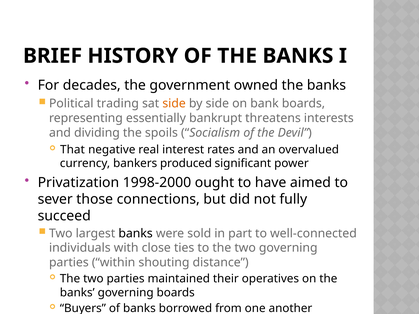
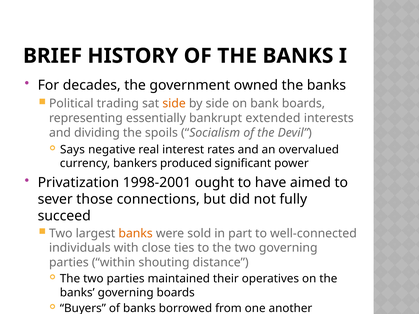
threatens: threatens -> extended (273, 118)
That: That -> Says (72, 150)
1998-2000: 1998-2000 -> 1998-2001 (157, 183)
banks colour: black -> orange (136, 233)
